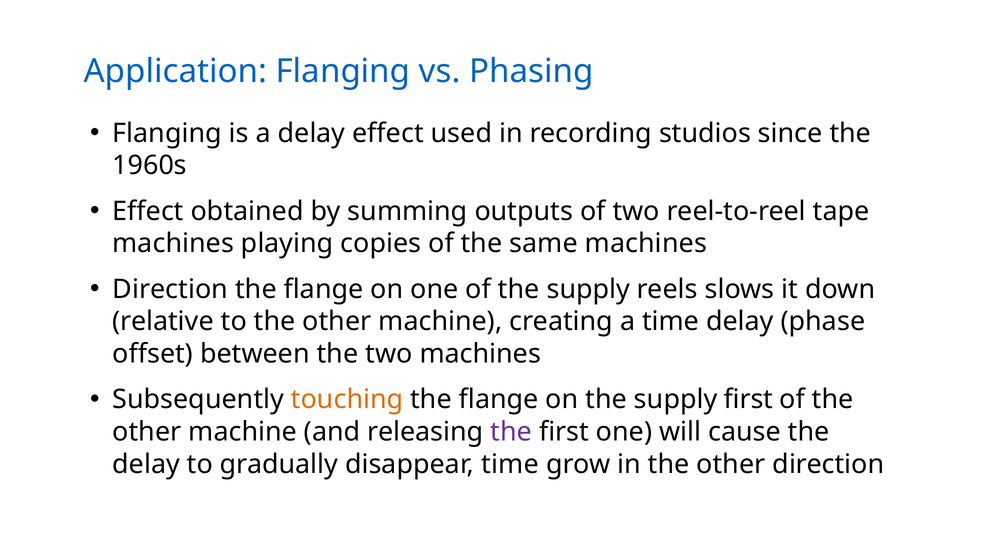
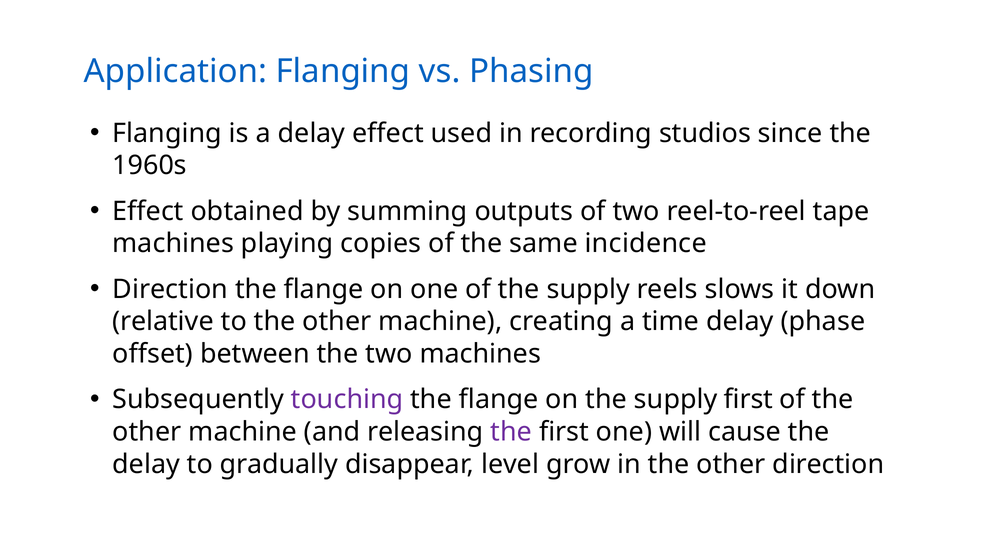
same machines: machines -> incidence (646, 244)
touching colour: orange -> purple (347, 400)
disappear time: time -> level (510, 464)
